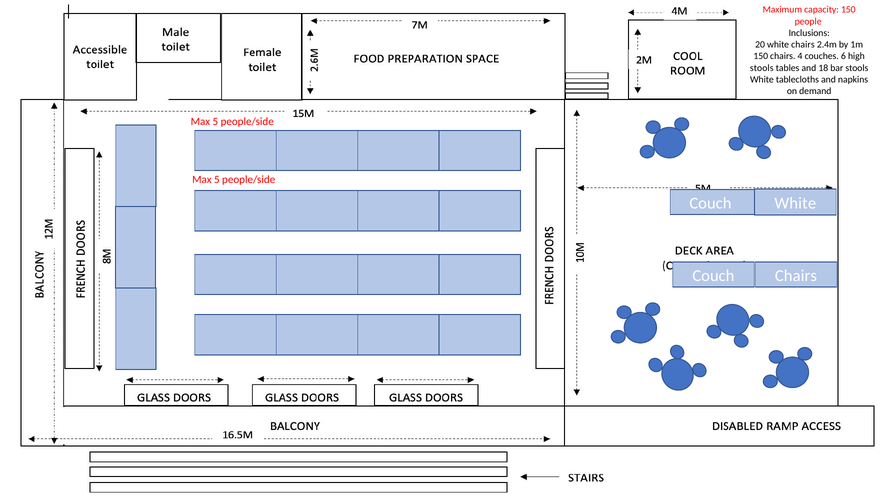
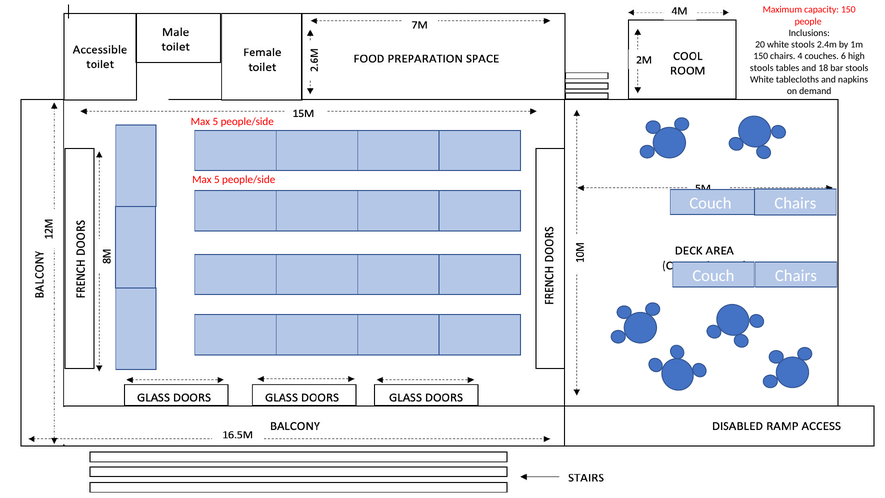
white chairs: chairs -> stools (803, 45)
White: White -> Chairs (795, 203)
